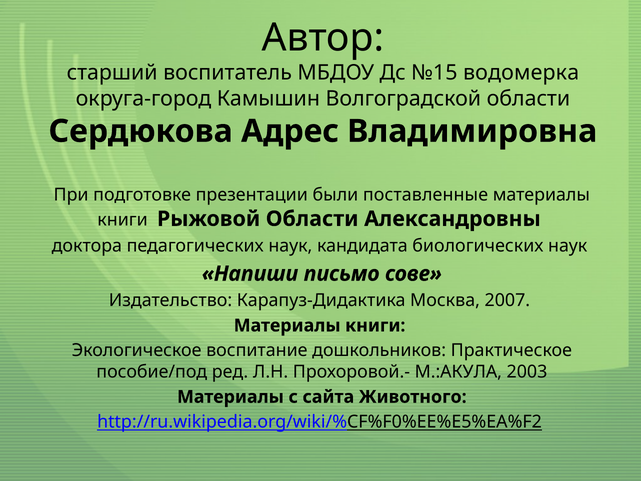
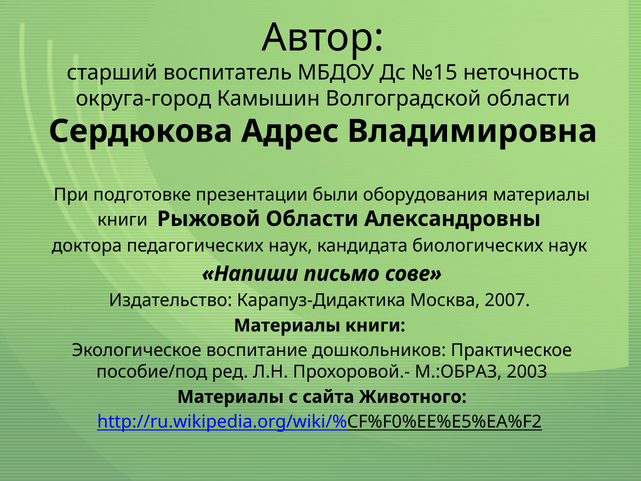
водомерка: водомерка -> неточность (521, 73)
поставленные: поставленные -> оборудования (426, 195)
М.:АКУЛА: М.:АКУЛА -> М.:ОБРАЗ (458, 372)
